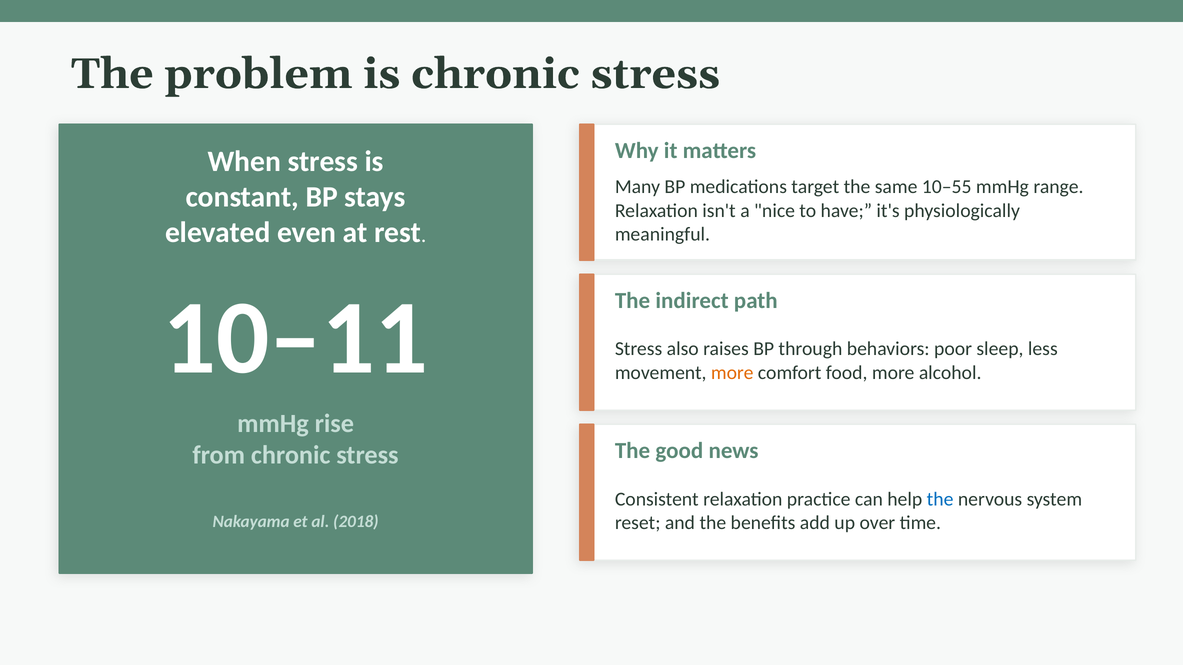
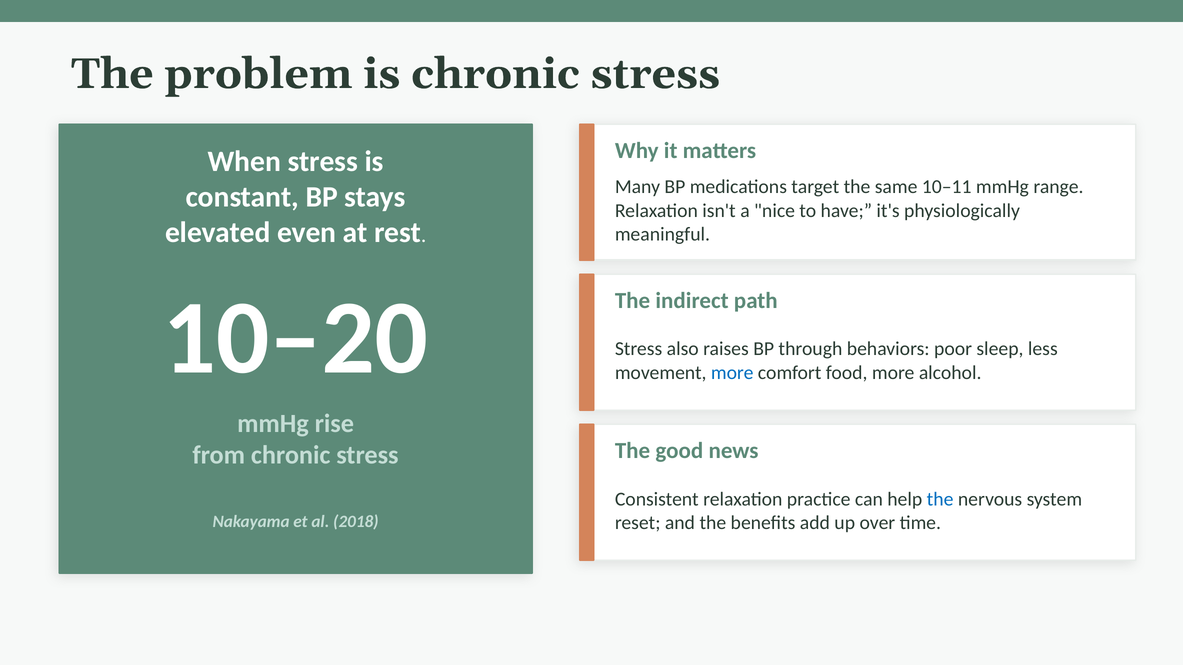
10–55: 10–55 -> 10–11 (947, 187)
10–11: 10–11 -> 10–20 (296, 339)
more colour: orange -> blue (732, 373)
